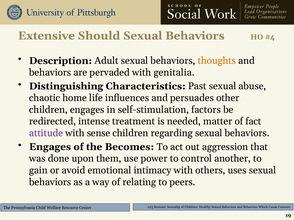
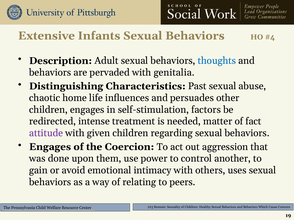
Should: Should -> Infants (99, 36)
thoughts colour: orange -> blue (217, 61)
sense: sense -> given (98, 133)
Becomes: Becomes -> Coercion (129, 147)
